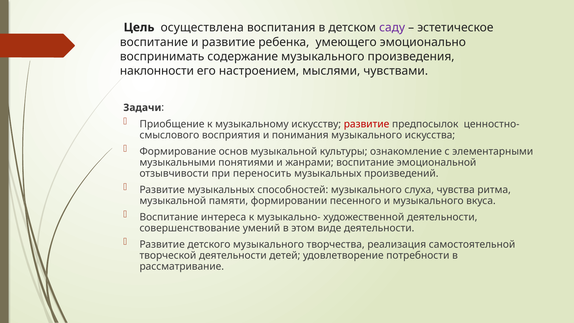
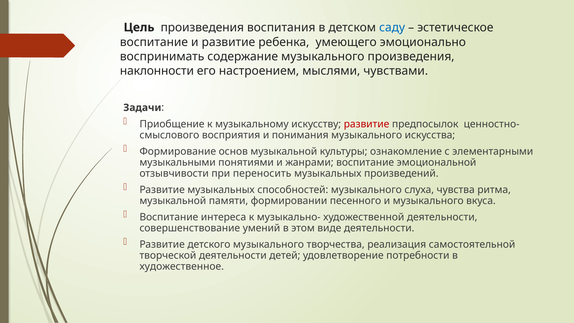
Цель осуществлена: осуществлена -> произведения (202, 27)
саду colour: purple -> blue (392, 27)
рассматривание: рассматривание -> художественное (182, 266)
